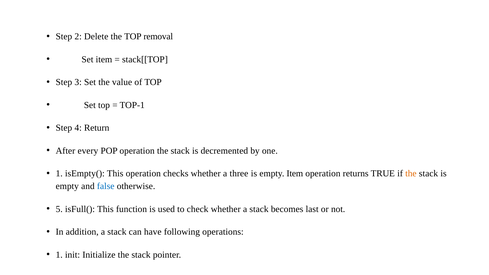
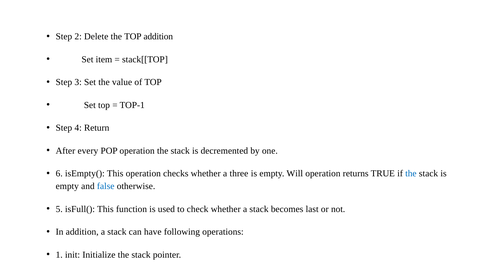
TOP removal: removal -> addition (158, 36)
1: 1 -> 6 (59, 174)
empty Item: Item -> Will (295, 174)
the colour: orange -> blue (411, 174)
